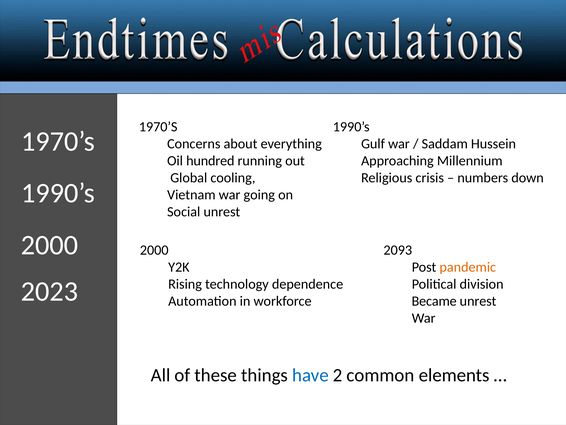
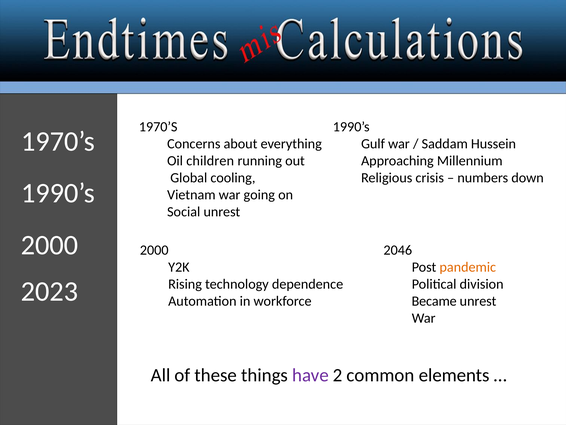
hundred: hundred -> children (210, 161)
2093: 2093 -> 2046 (398, 250)
have colour: blue -> purple (310, 375)
